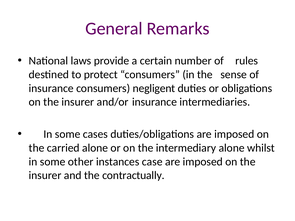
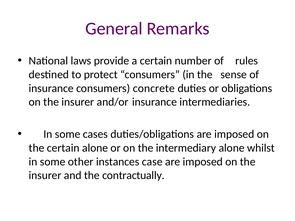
negligent: negligent -> concrete (154, 88)
the carried: carried -> certain (63, 148)
